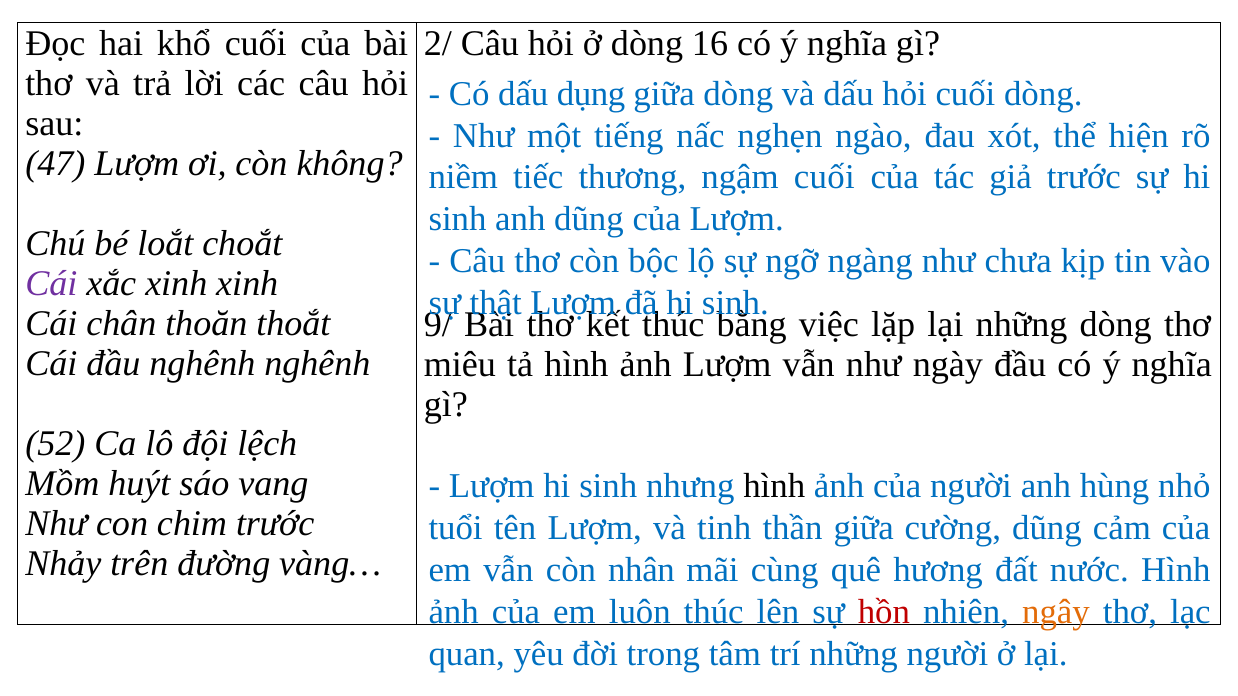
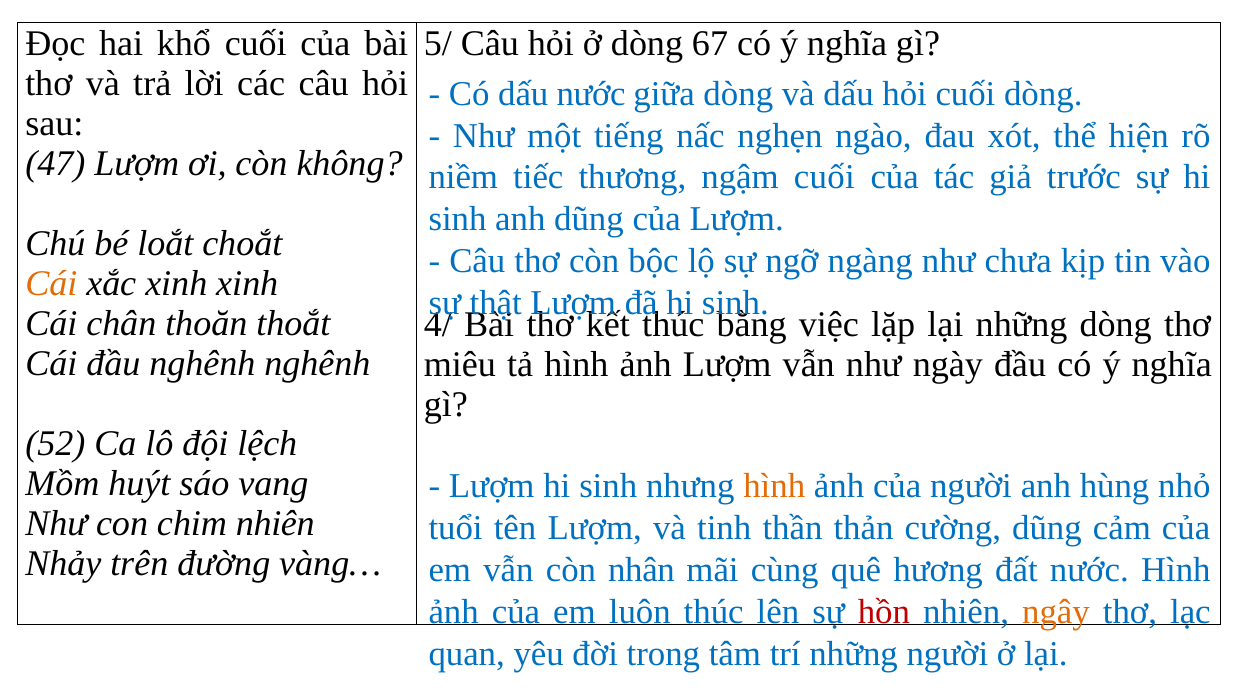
2/: 2/ -> 5/ (438, 44)
16: 16 -> 67 (710, 44)
dấu dụng: dụng -> nước (591, 94)
Cái colour: purple -> orange (51, 284)
9/: 9/ -> 4/ (438, 325)
hình colour: black -> orange (774, 487)
chim trước: trước -> nhiên (275, 523)
thần giữa: giữa -> thản (864, 529)
